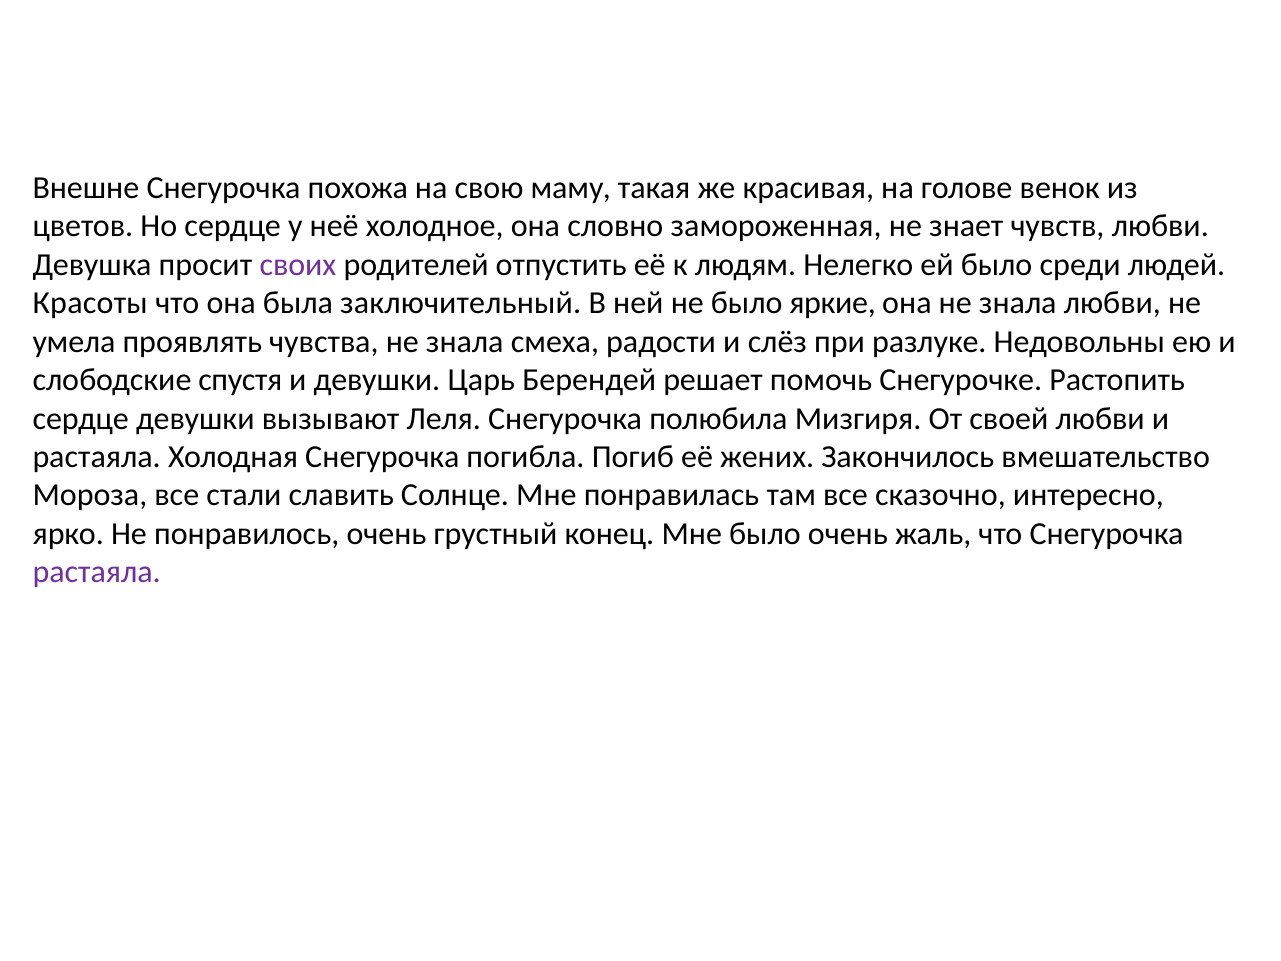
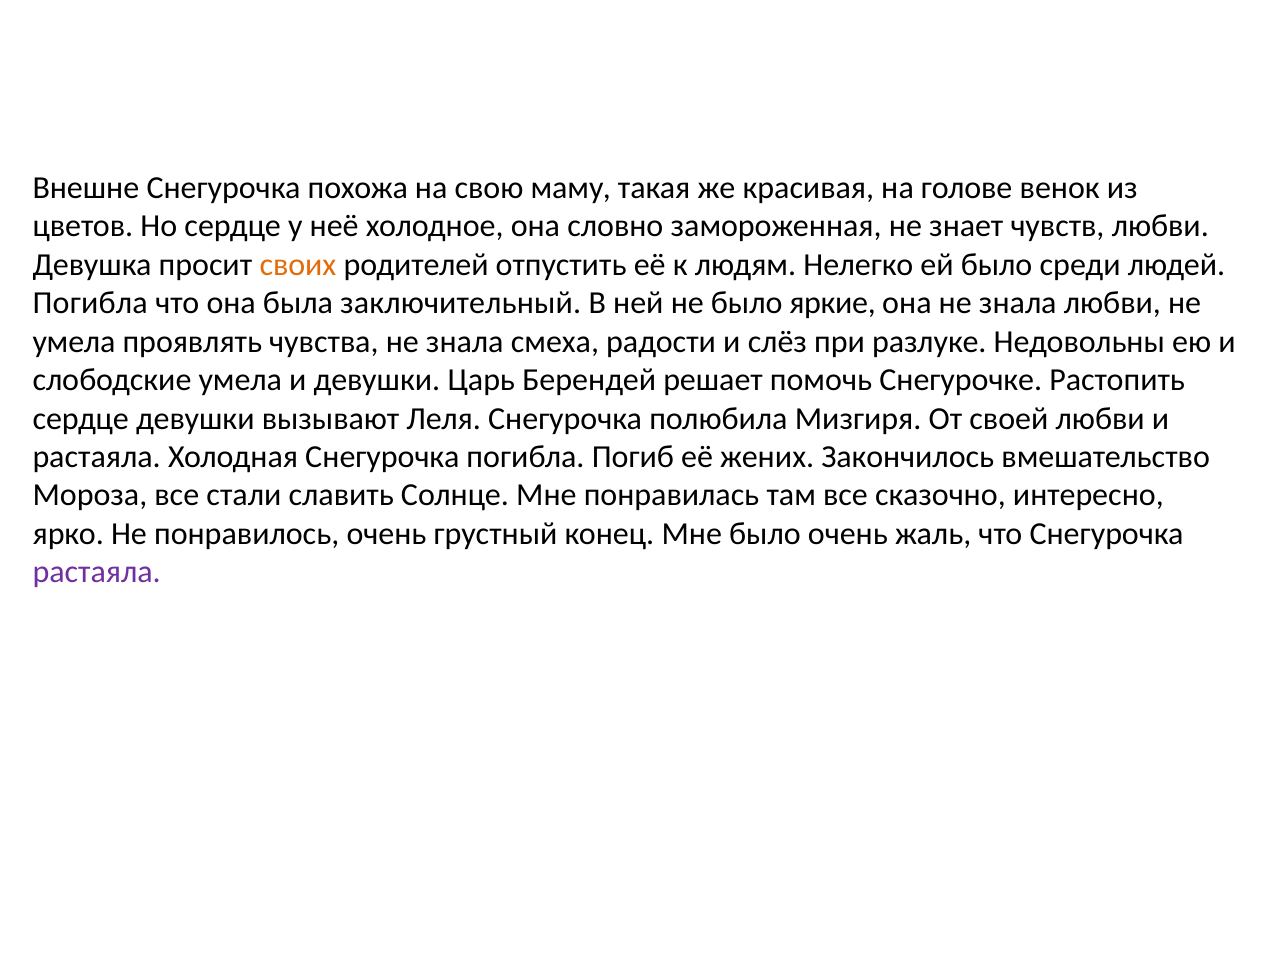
своих colour: purple -> orange (298, 265)
Красоты: Красоты -> Погибла (90, 303)
слободские спустя: спустя -> умела (240, 380)
